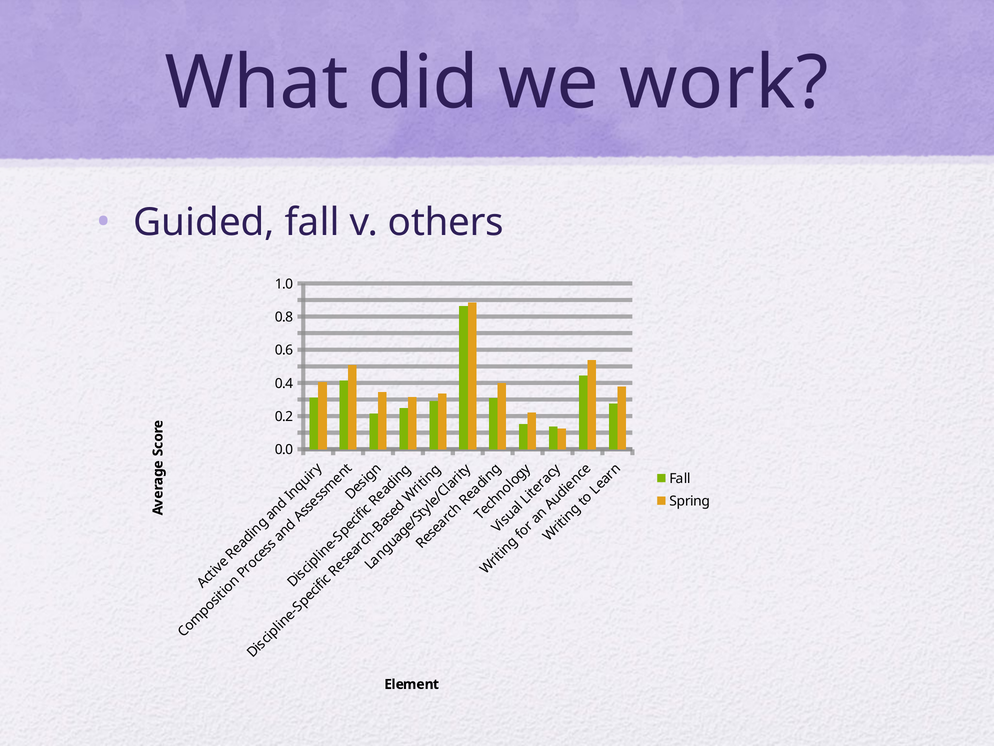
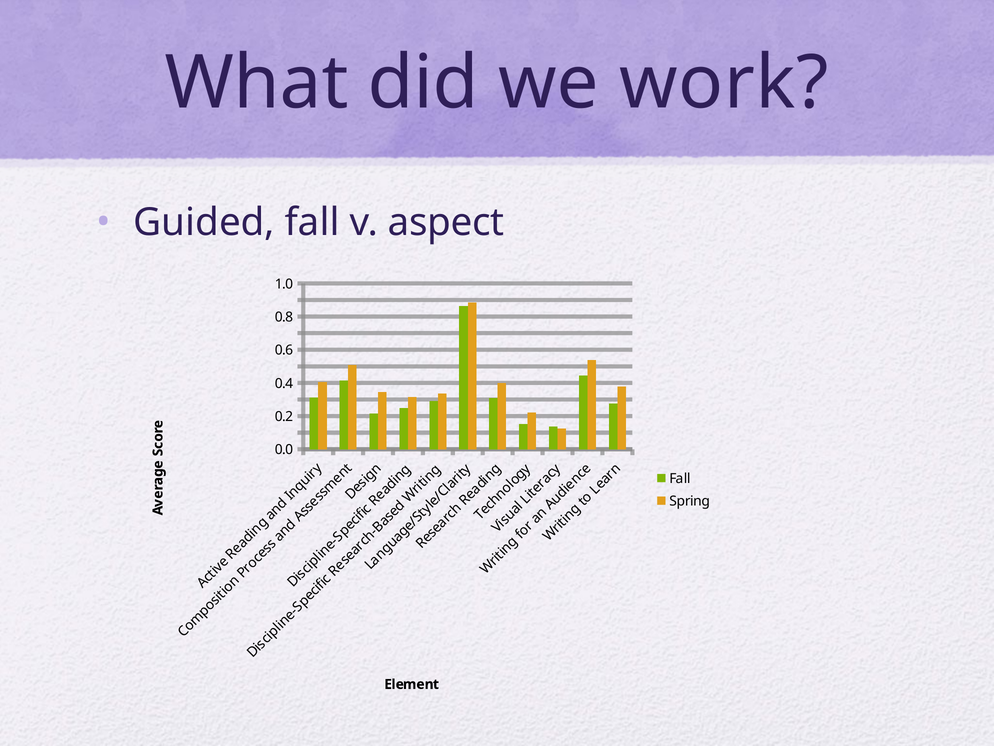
others: others -> aspect (446, 222)
